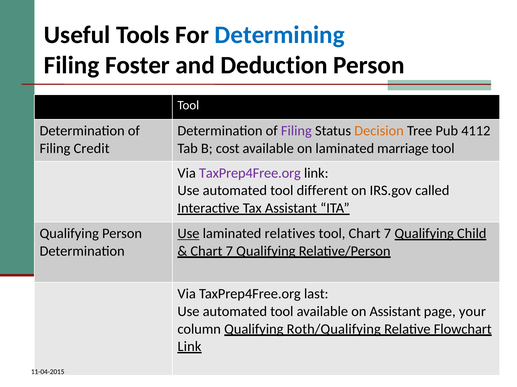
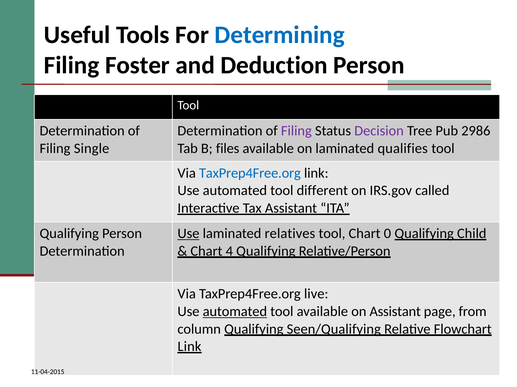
Decision colour: orange -> purple (379, 131)
4112: 4112 -> 2986 (476, 131)
Credit: Credit -> Single (92, 149)
cost: cost -> files (228, 149)
marriage: marriage -> qualifies (403, 149)
TaxPrep4Free.org colour: purple -> blue (250, 173)
tool Chart 7: 7 -> 0 (387, 234)
7: 7 -> 4 (229, 251)
last: last -> live (316, 294)
automated underline: none -> present (235, 312)
your: your -> from (473, 312)
Roth/Qualifying: Roth/Qualifying -> Seen/Qualifying (334, 330)
